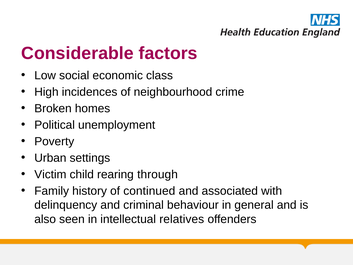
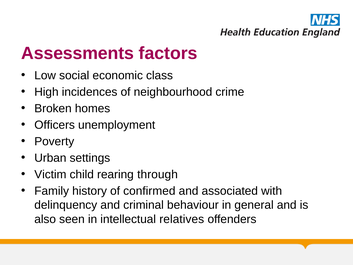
Considerable: Considerable -> Assessments (78, 53)
Political: Political -> Officers (55, 125)
continued: continued -> confirmed (149, 191)
